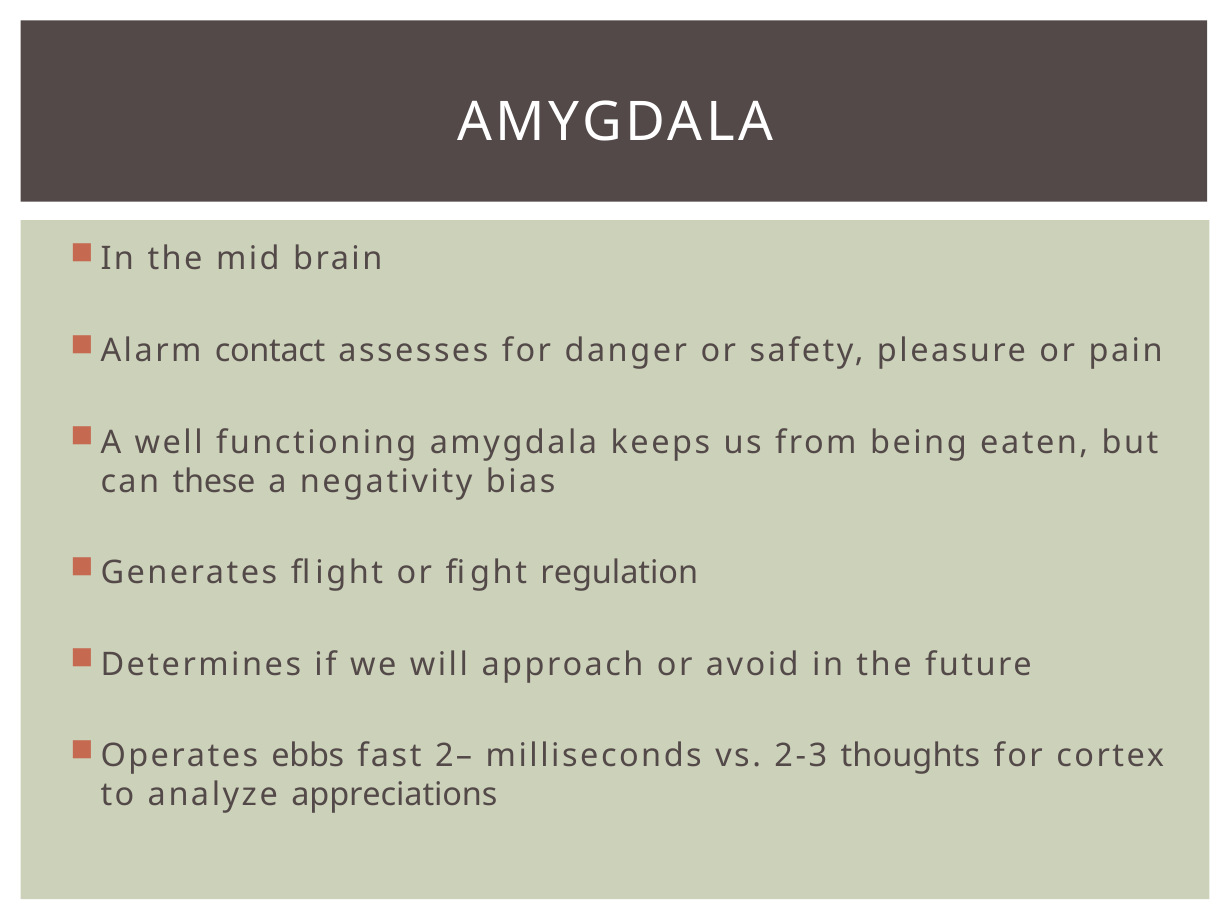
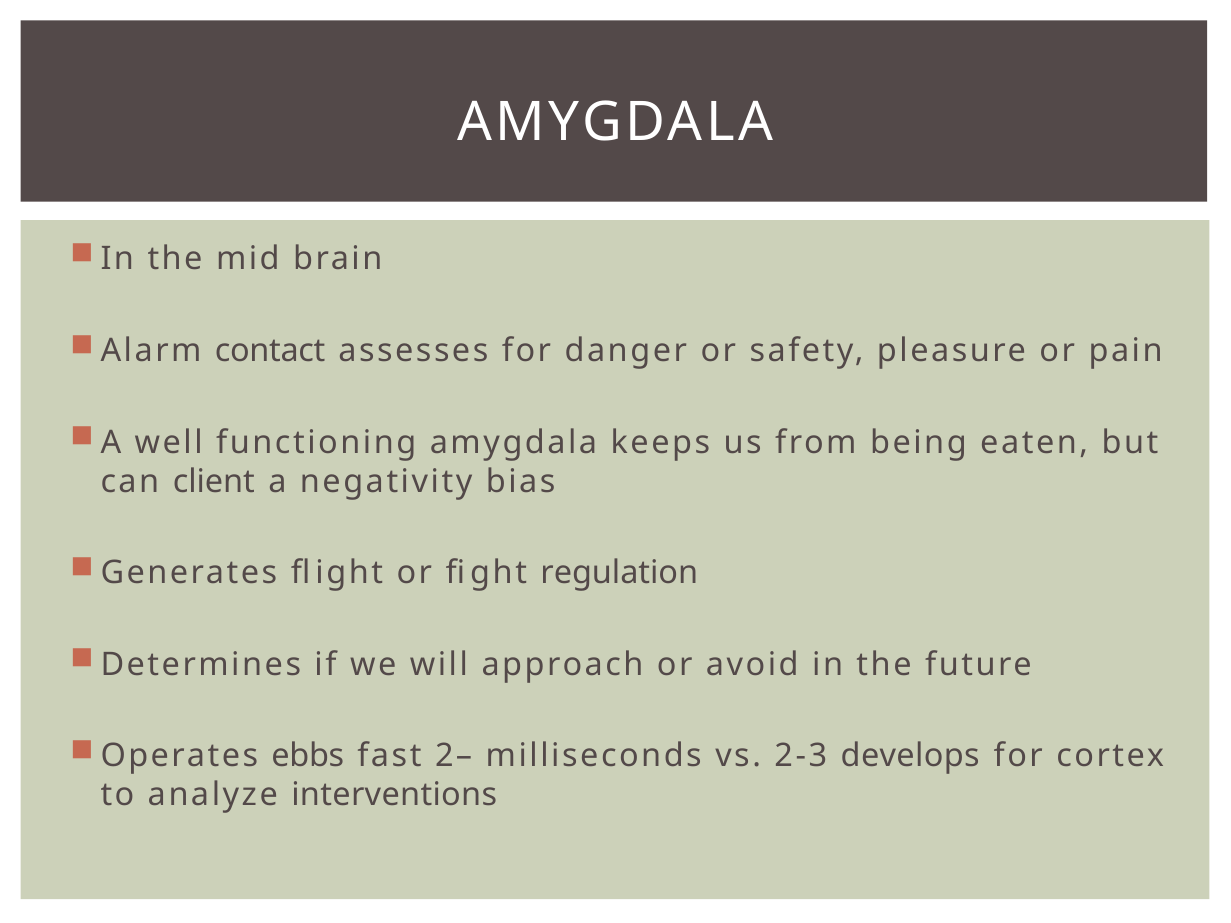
these: these -> client (214, 481)
thoughts: thoughts -> develops (910, 756)
appreciations: appreciations -> interventions (394, 795)
